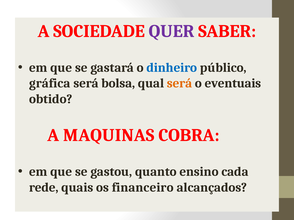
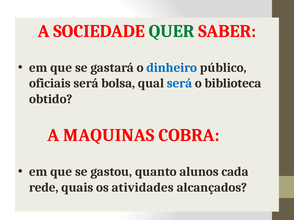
QUER colour: purple -> green (172, 31)
gráfica: gráfica -> oficiais (50, 83)
será colour: orange -> blue (180, 83)
eventuais: eventuais -> biblioteca (233, 83)
ensino: ensino -> alunos (199, 172)
financeiro: financeiro -> atividades (143, 188)
